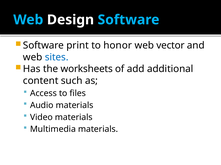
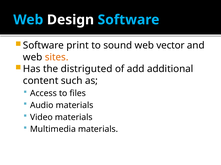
honor: honor -> sound (118, 46)
sites colour: blue -> orange (57, 57)
worksheets: worksheets -> distriguted (87, 69)
